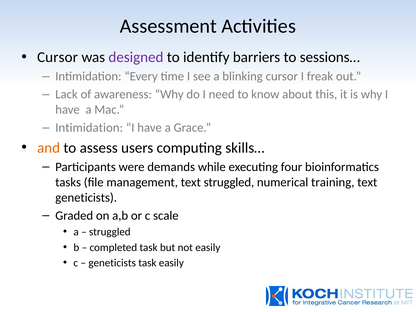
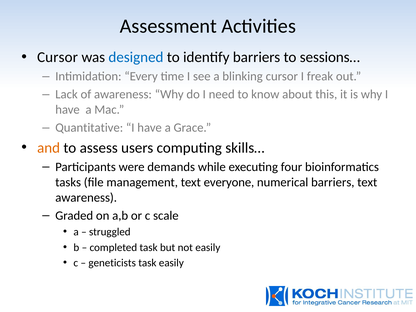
designed colour: purple -> blue (136, 57)
Intimidation: Intimidation -> Quantitative (89, 128)
text struggled: struggled -> everyone (229, 182)
numerical training: training -> barriers (333, 182)
geneticists: geneticists -> awareness (86, 198)
